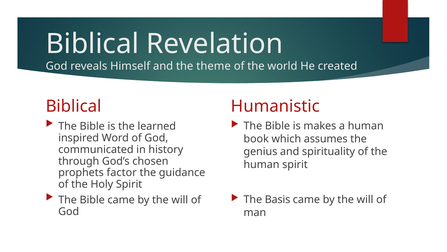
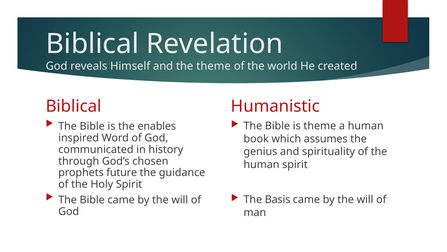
learned: learned -> enables (157, 126)
is makes: makes -> theme (320, 126)
factor: factor -> future (122, 172)
